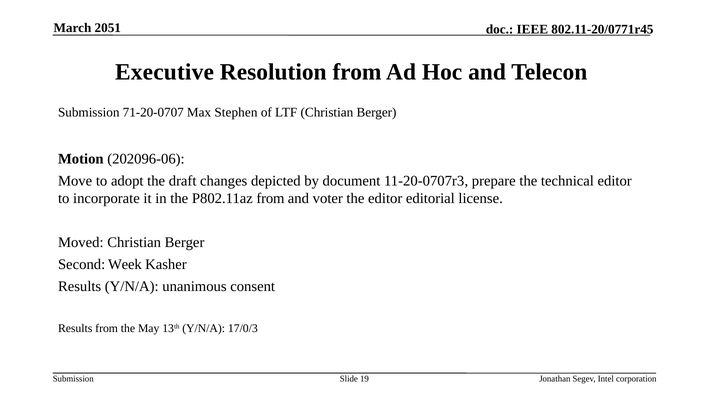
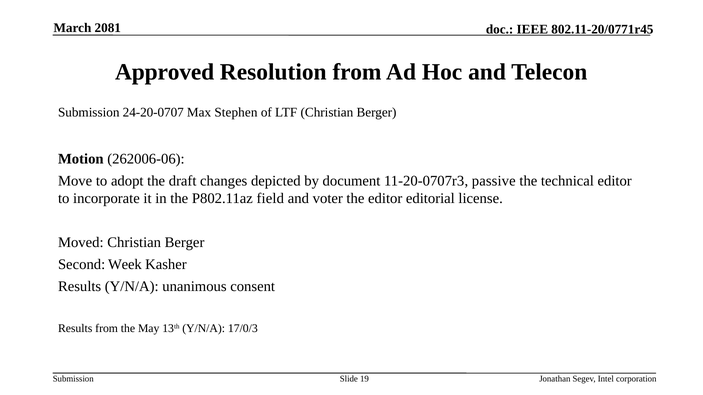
2051: 2051 -> 2081 (108, 28)
Executive: Executive -> Approved (165, 72)
71-20-0707: 71-20-0707 -> 24-20-0707 (153, 112)
202096-06: 202096-06 -> 262006-06 (146, 159)
prepare: prepare -> passive (494, 181)
P802.11az from: from -> field (270, 199)
